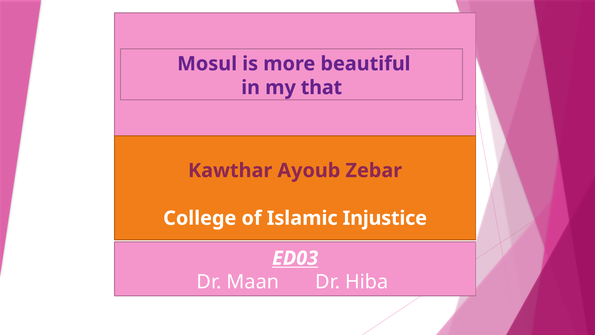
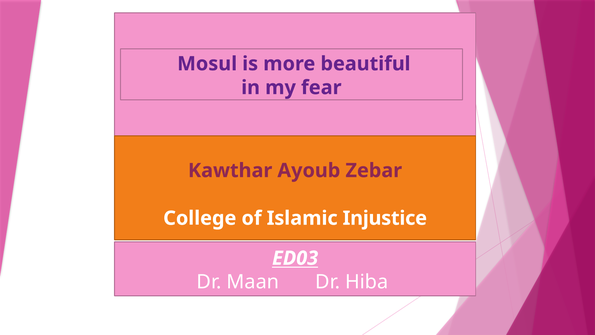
that: that -> fear (321, 88)
